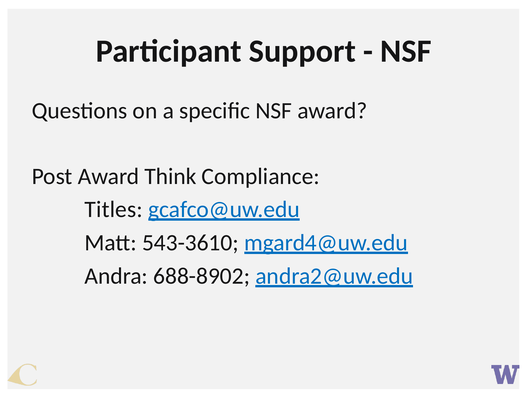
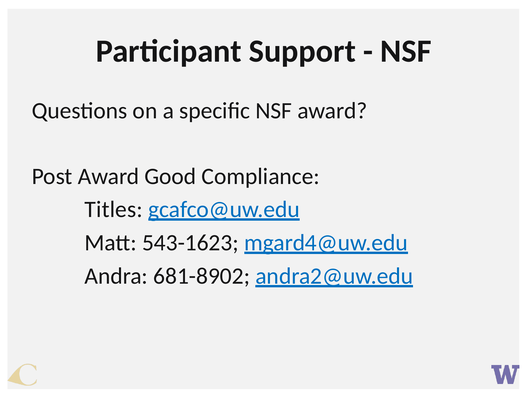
Think: Think -> Good (170, 176)
543-3610: 543-3610 -> 543-1623 (190, 243)
688-8902: 688-8902 -> 681-8902 (202, 276)
